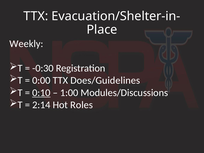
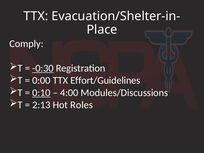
Weekly: Weekly -> Comply (26, 44)
-0:30 underline: none -> present (43, 68)
Does/Guidelines: Does/Guidelines -> Effort/Guidelines (105, 80)
1:00: 1:00 -> 4:00 (69, 93)
2:14: 2:14 -> 2:13 (41, 105)
